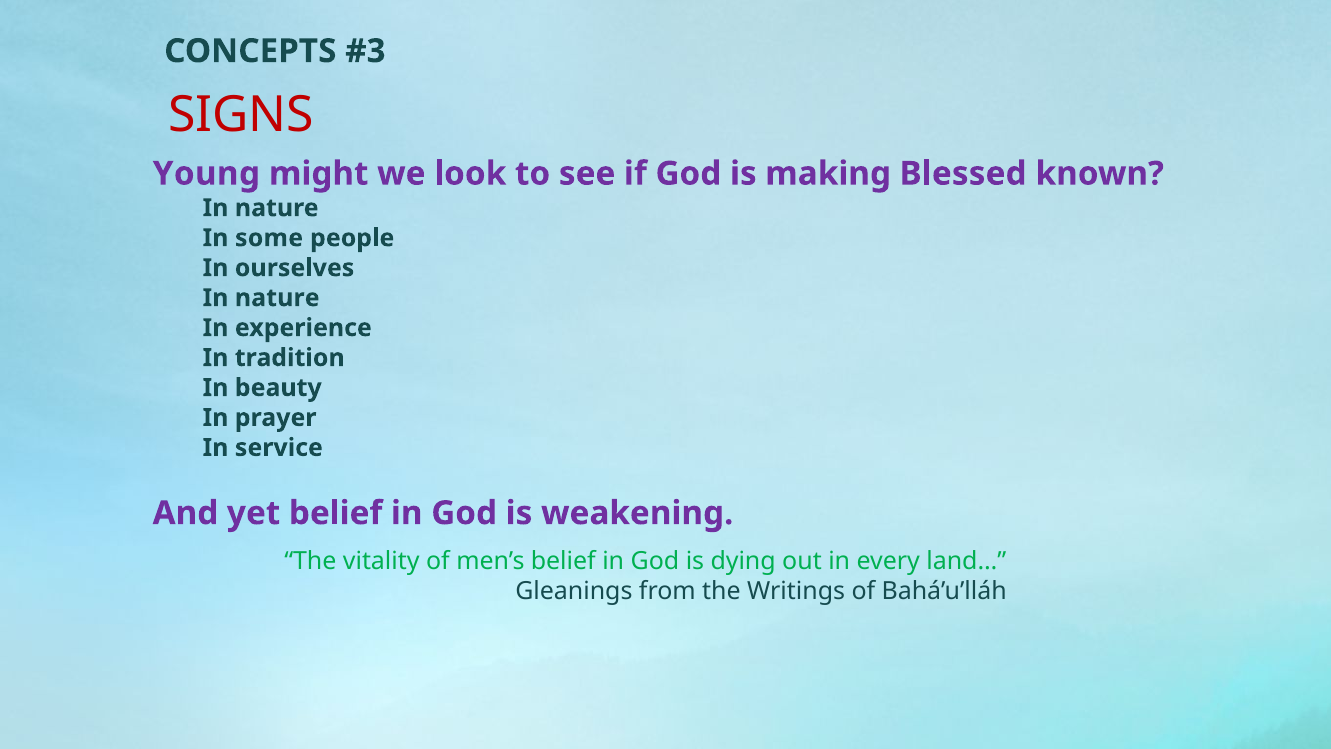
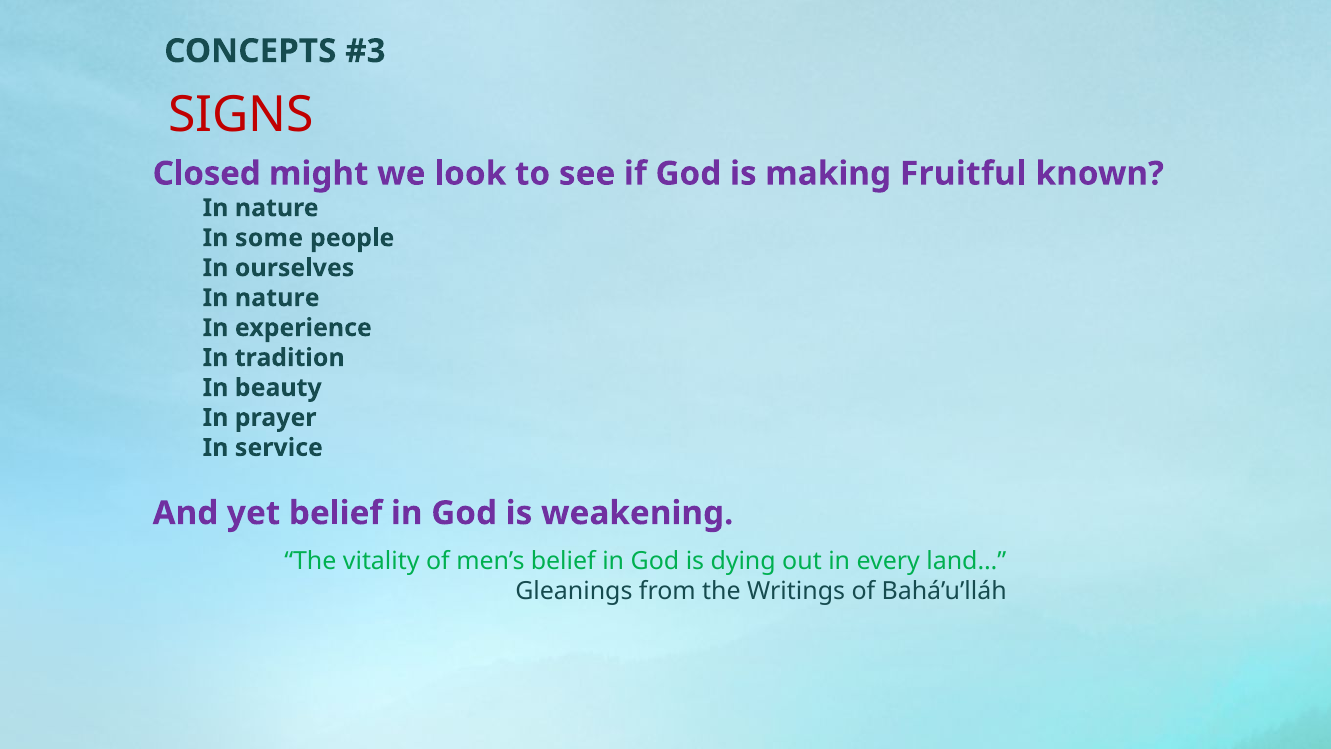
Young: Young -> Closed (207, 174)
Blessed: Blessed -> Fruitful (963, 174)
